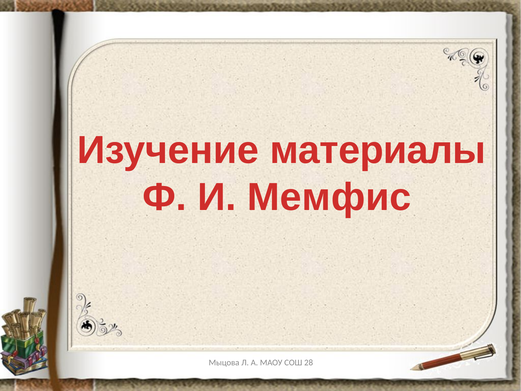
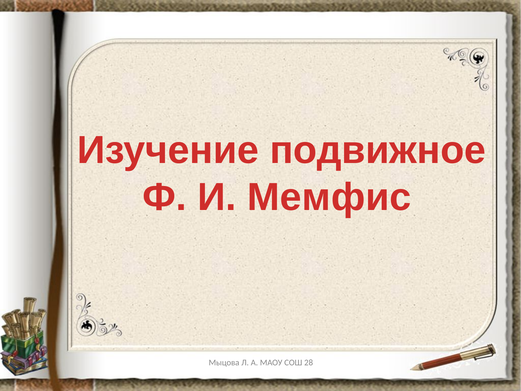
материалы: материалы -> подвижное (378, 150)
